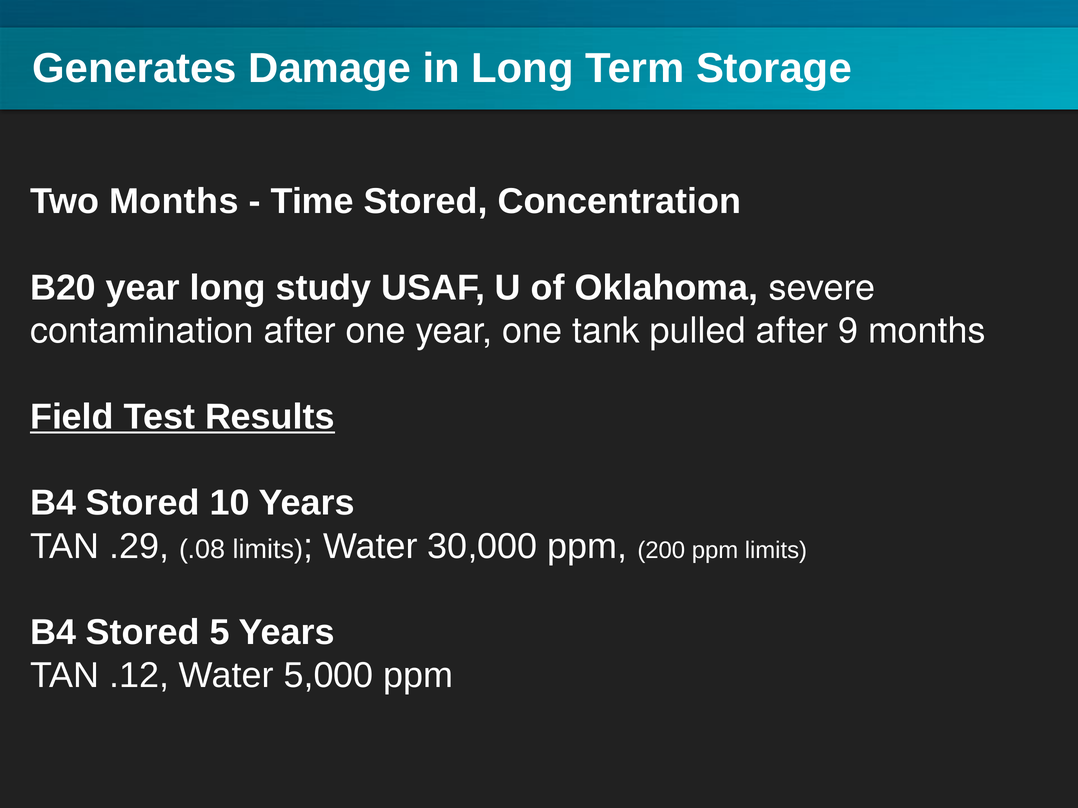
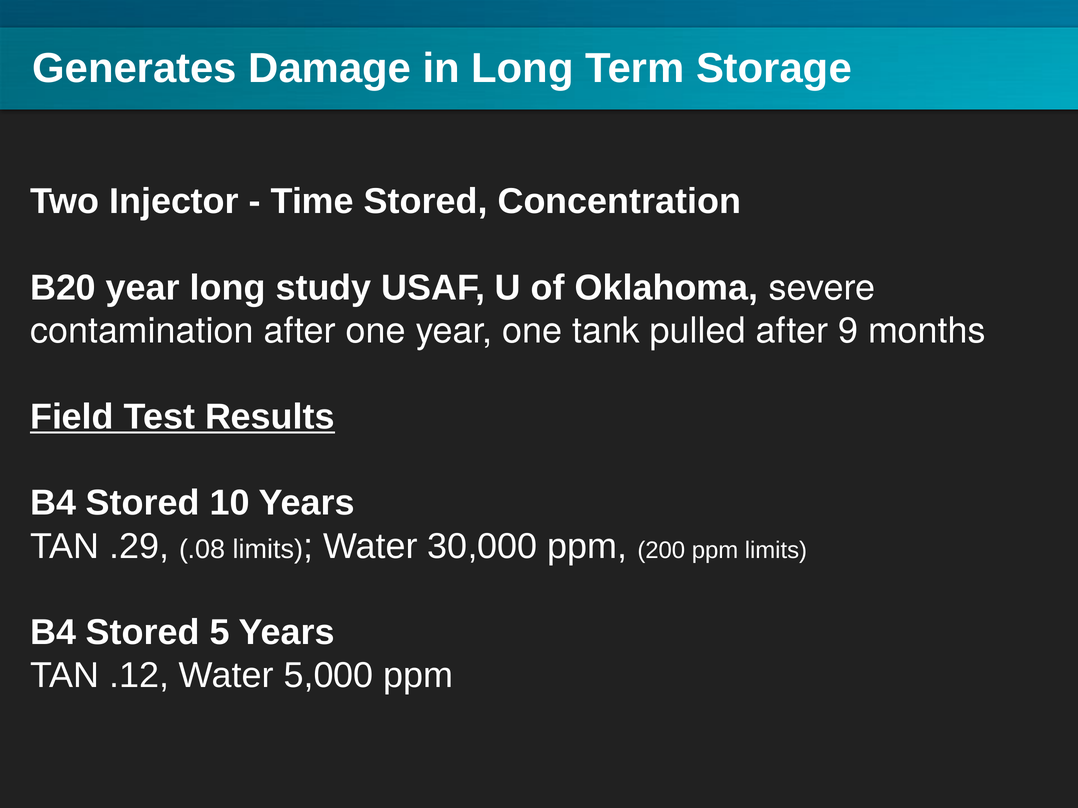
Two Months: Months -> Injector (174, 202)
